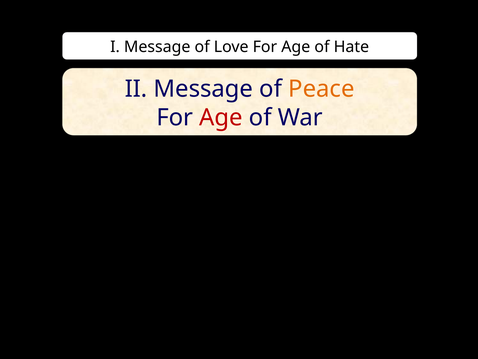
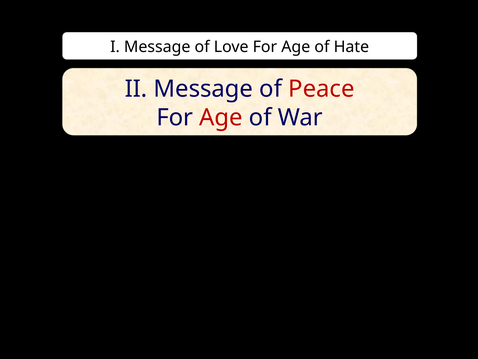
Peace colour: orange -> red (321, 89)
